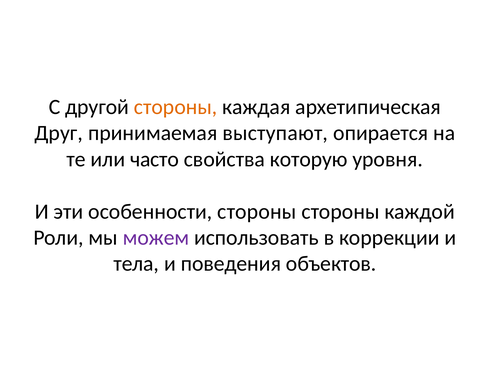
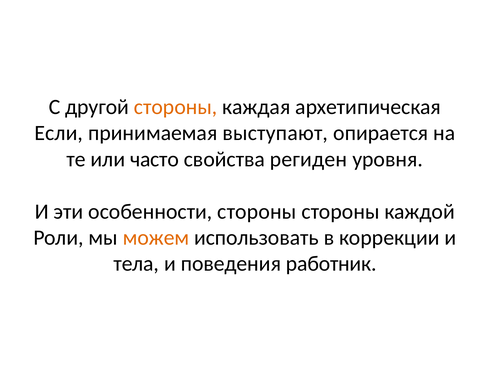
Друг: Друг -> Если (59, 133)
которую: которую -> региден (309, 159)
можем colour: purple -> orange (156, 238)
объектов: объектов -> работник (331, 264)
